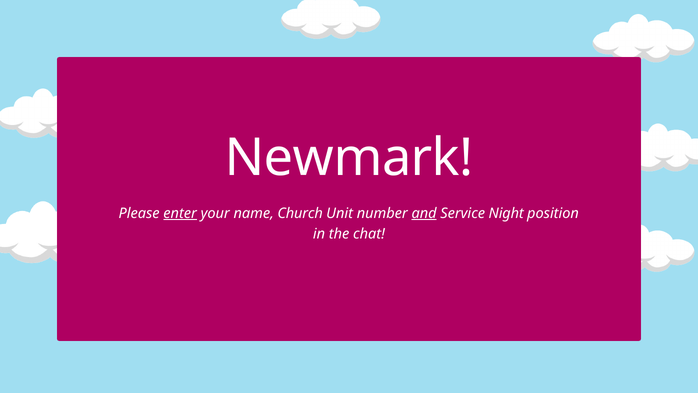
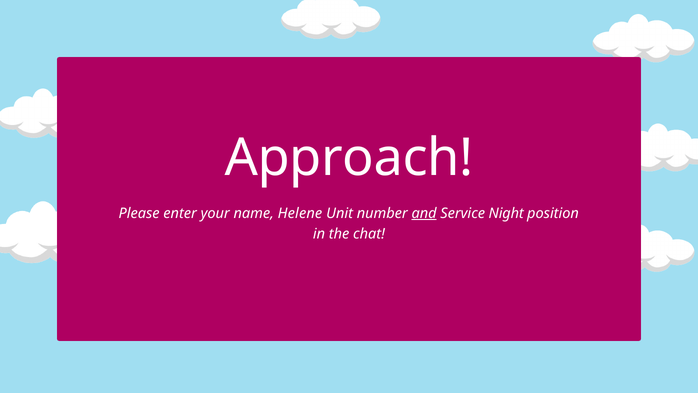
Newmark: Newmark -> Approach (349, 158)
enter underline: present -> none (180, 213)
Church: Church -> Helene (300, 213)
